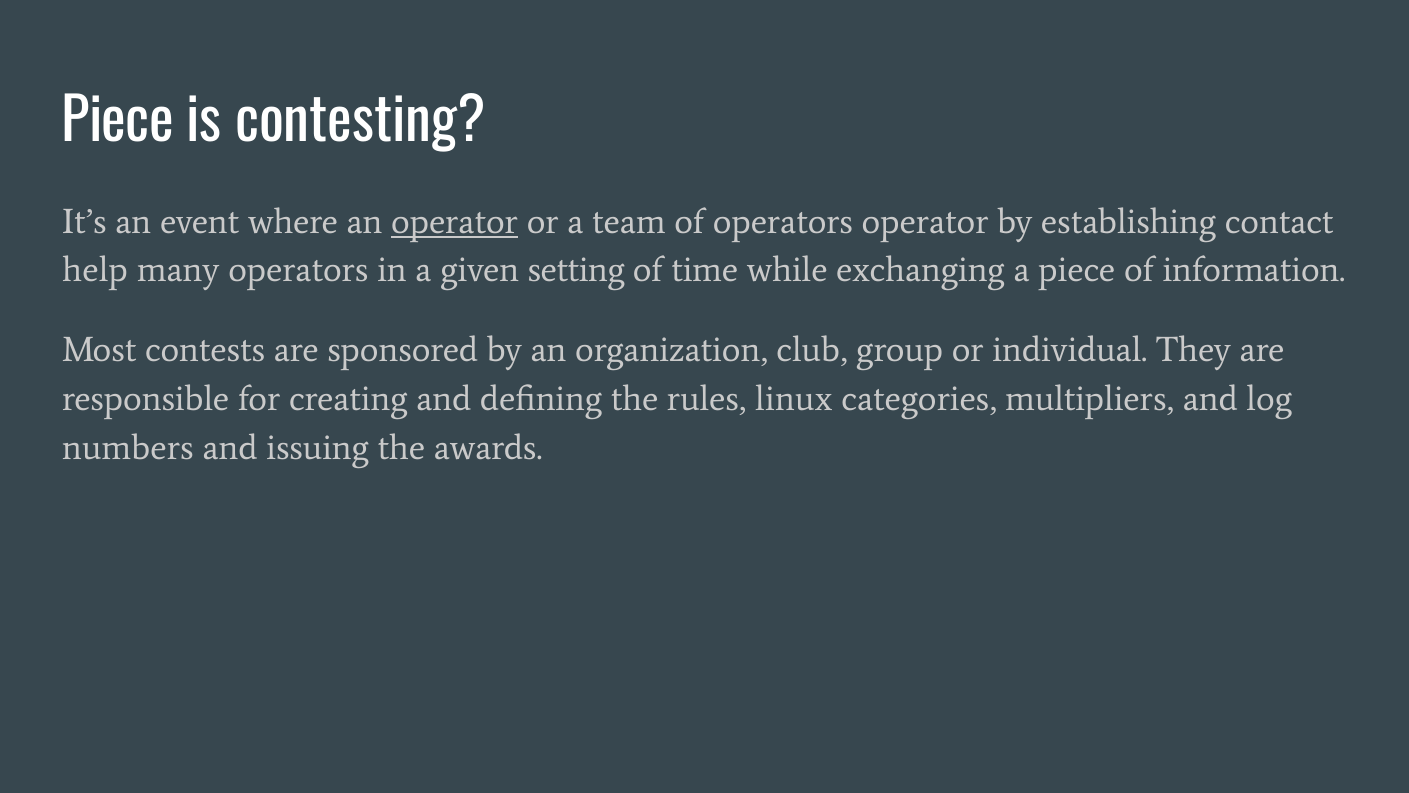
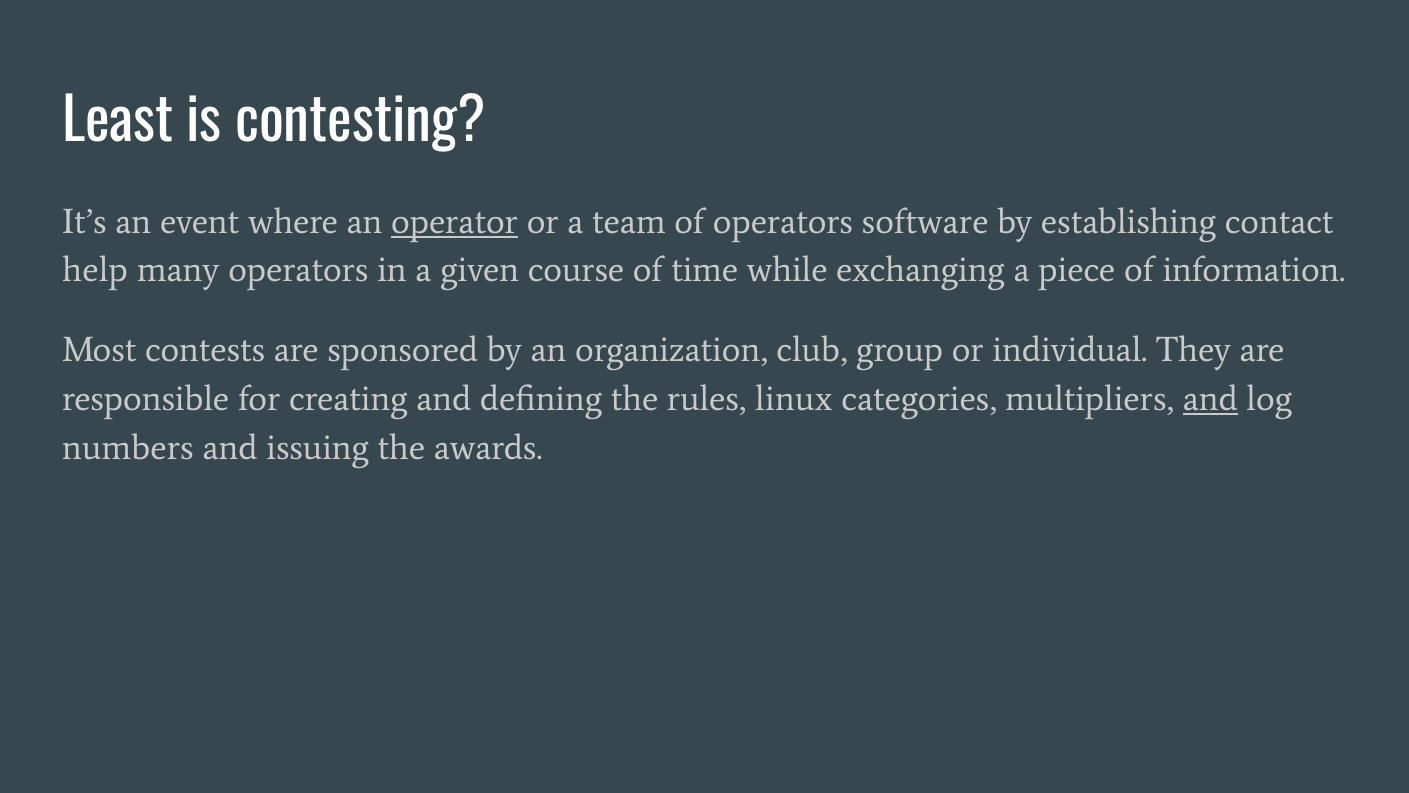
Piece: Piece -> Least (118, 122)
operators operator: operator -> software (925, 222)
setting: setting -> course (576, 270)
and underline: none -> present (1210, 399)
